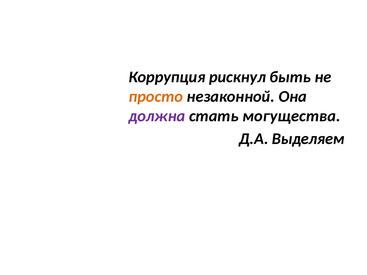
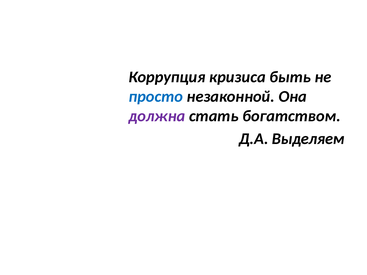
рискнул: рискнул -> кризиса (237, 77)
просто colour: orange -> blue (156, 97)
могущества: могущества -> богатством (291, 116)
